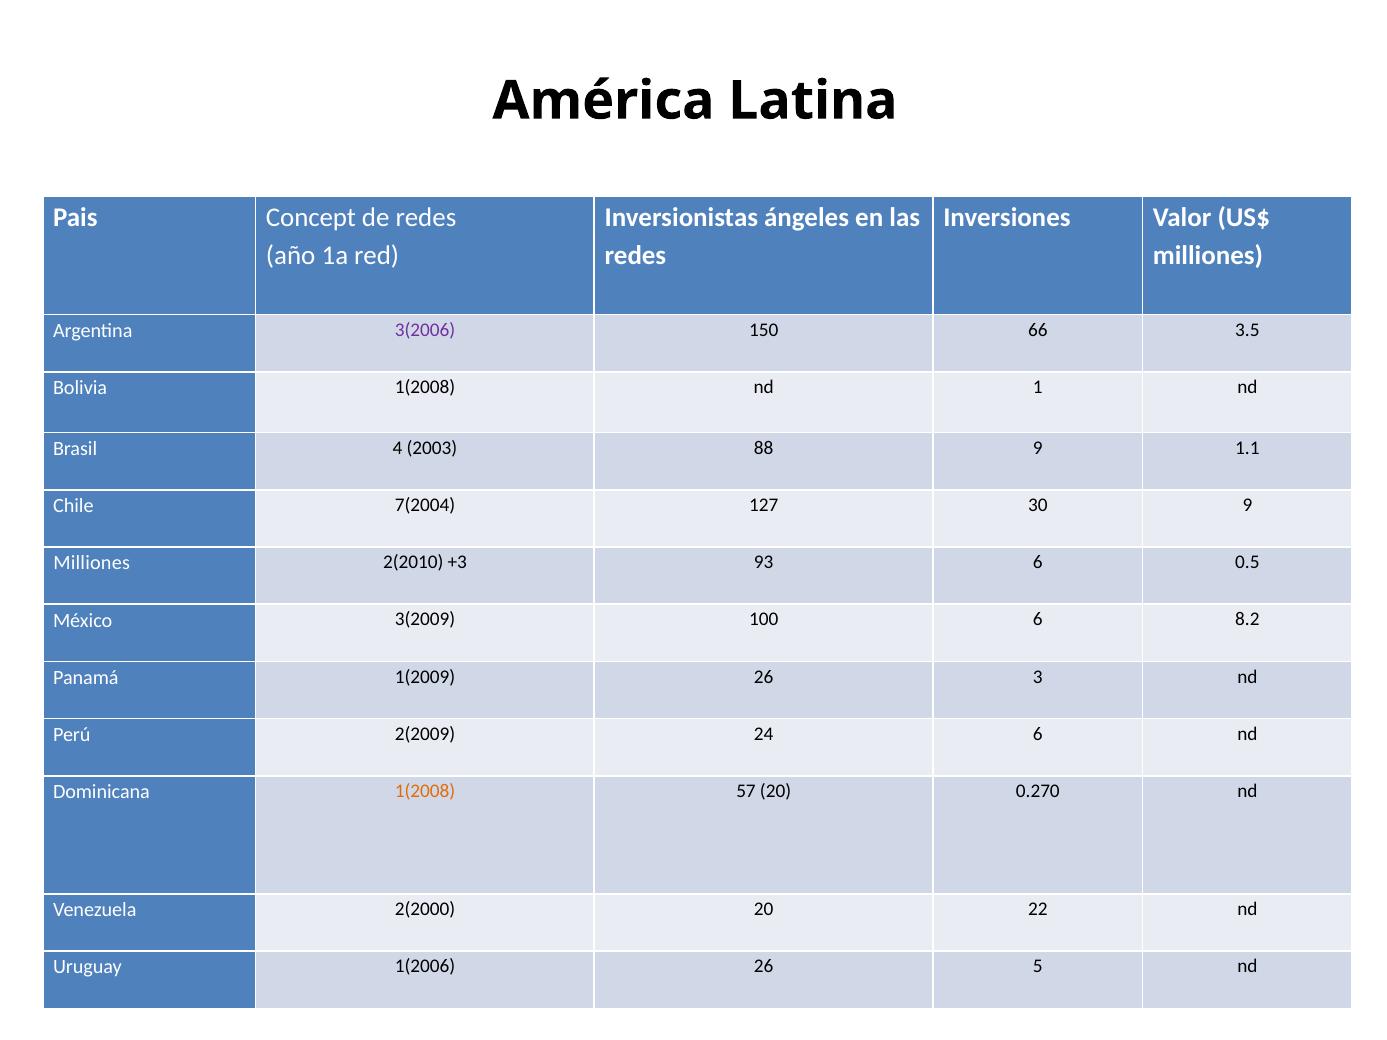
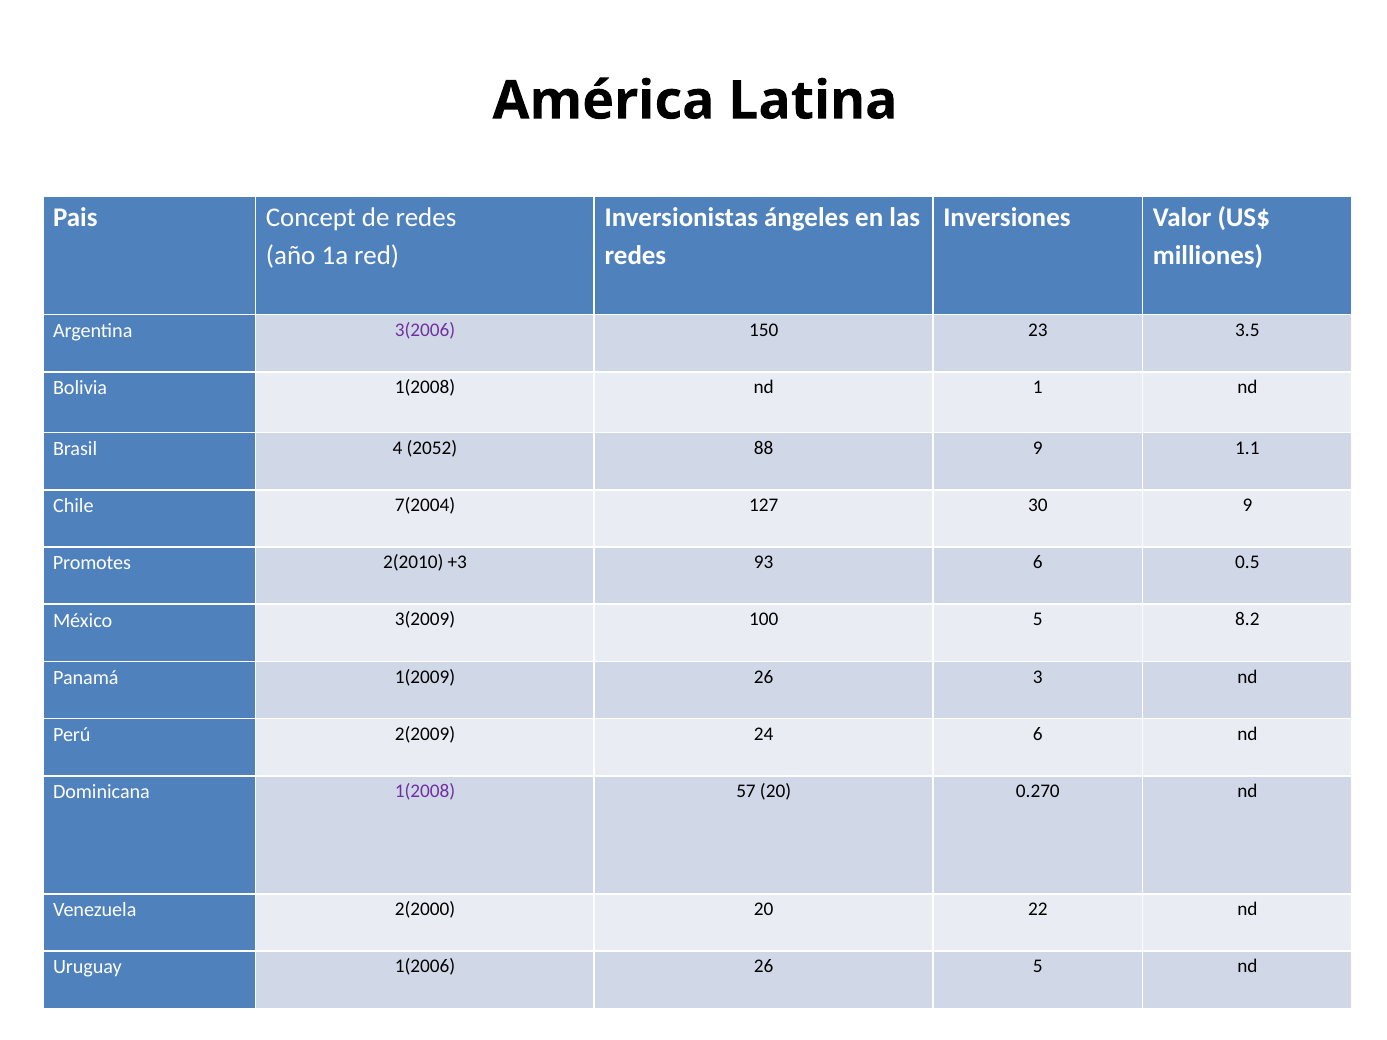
66: 66 -> 23 (1038, 330)
2003: 2003 -> 2052 (432, 448)
Milliones: Milliones -> Promotes (92, 563)
100 6: 6 -> 5 (1038, 620)
1(2008 colour: orange -> purple (425, 791)
